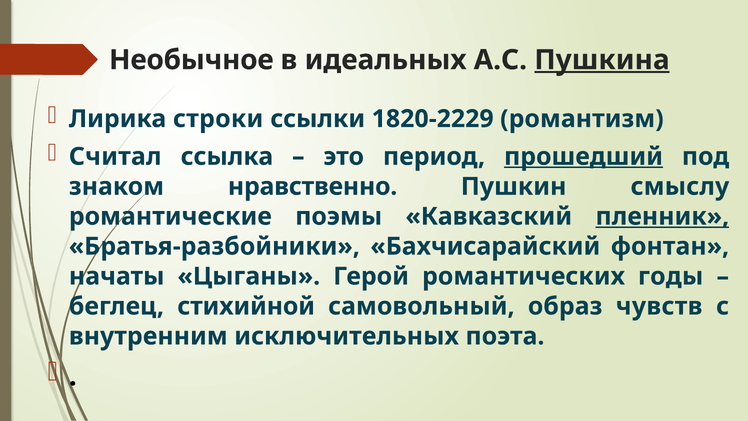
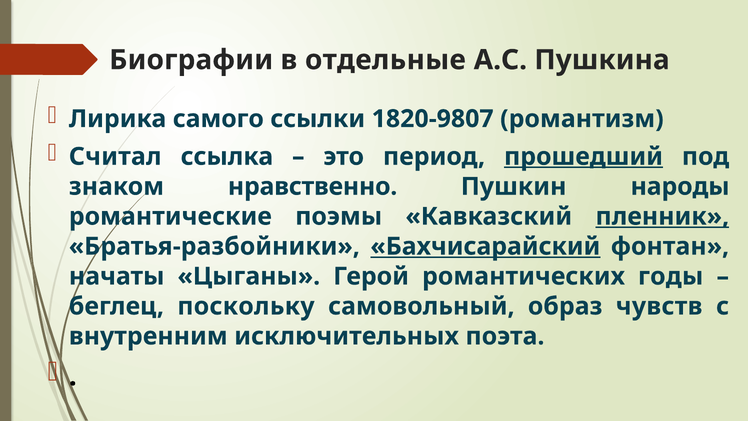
Необычное: Необычное -> Биографии (191, 60)
идеальных: идеальных -> отдельные (385, 60)
Пушкина underline: present -> none (602, 60)
строки: строки -> самого (218, 119)
1820-2229: 1820-2229 -> 1820-9807 (433, 119)
смыслу: смыслу -> народы (680, 186)
Бахчисарайский underline: none -> present (485, 246)
стихийной: стихийной -> поскольку (246, 306)
